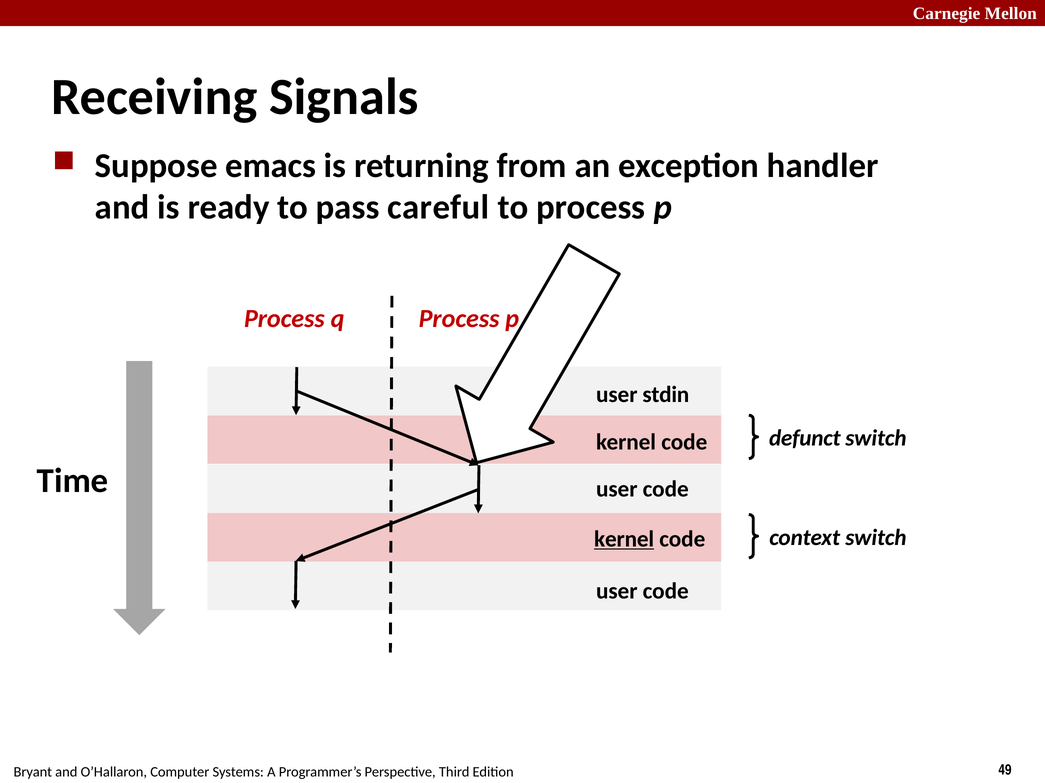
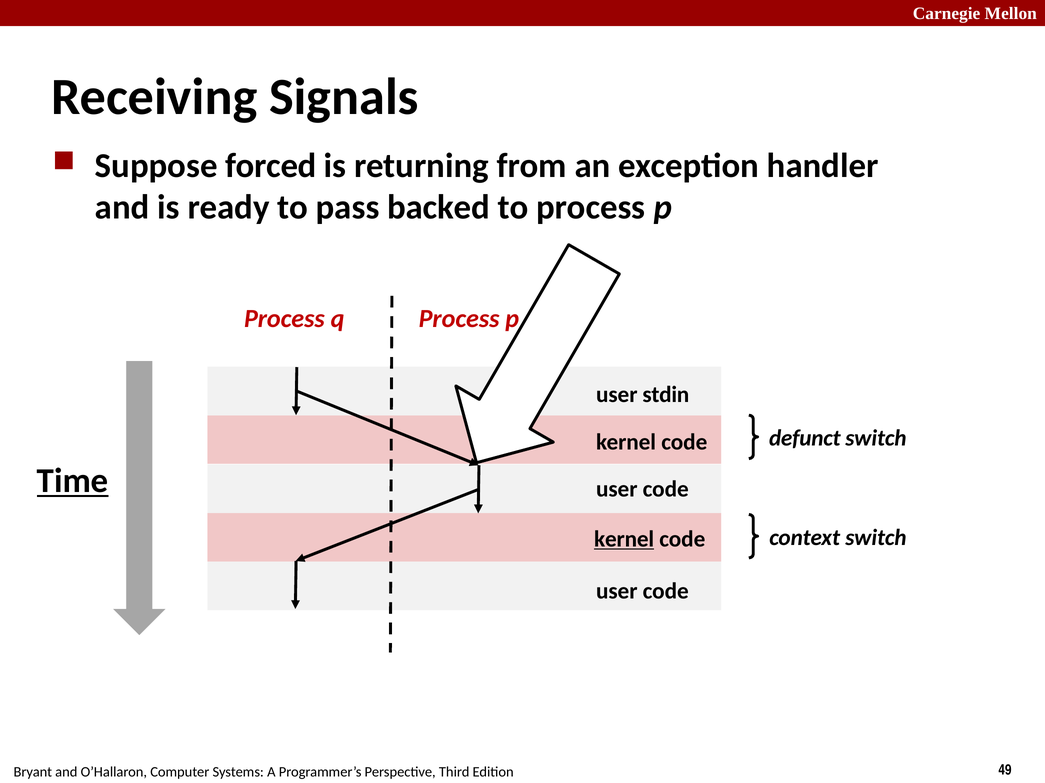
emacs: emacs -> forced (271, 166)
careful: careful -> backed (439, 208)
Time underline: none -> present (73, 481)
